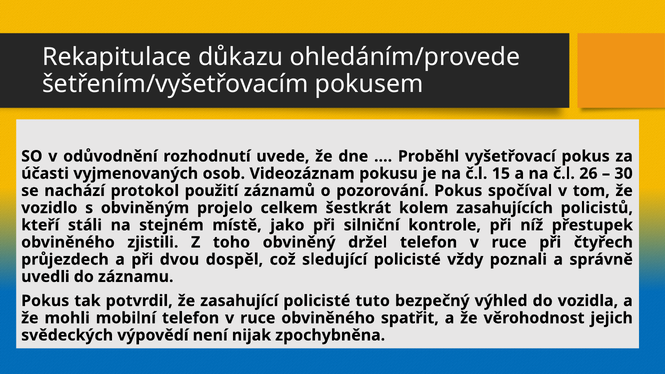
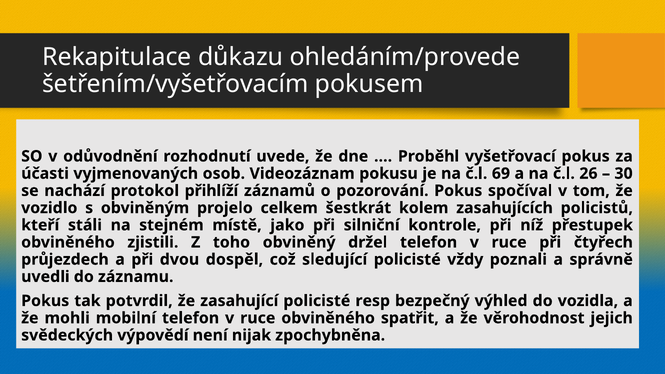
15: 15 -> 69 (501, 174)
použití: použití -> přihlíží (211, 191)
tuto: tuto -> resp (373, 301)
